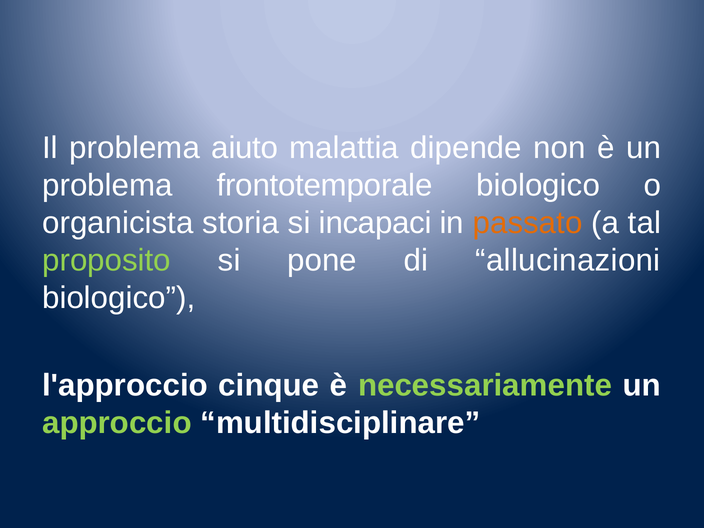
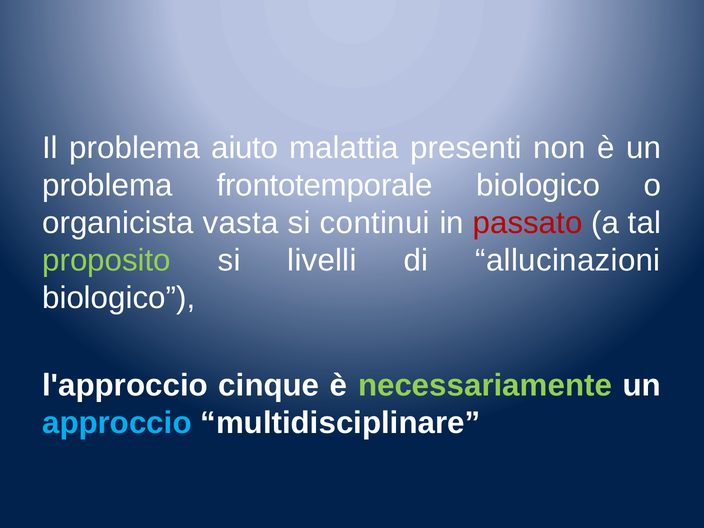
dipende: dipende -> presenti (466, 148)
storia: storia -> vasta (241, 223)
incapaci: incapaci -> continui (375, 223)
passato colour: orange -> red (528, 223)
pone: pone -> livelli (322, 260)
approccio colour: light green -> light blue (117, 423)
